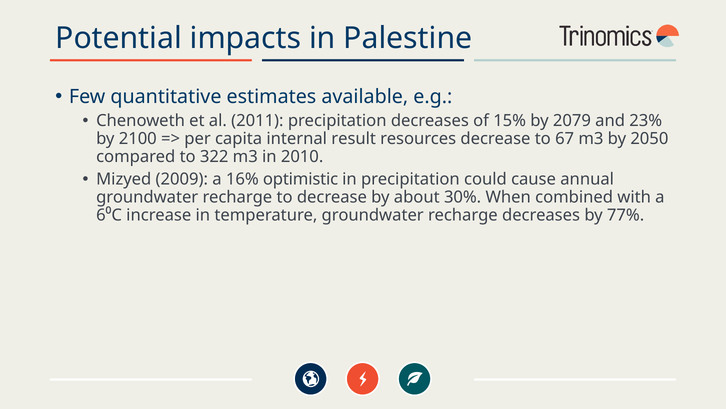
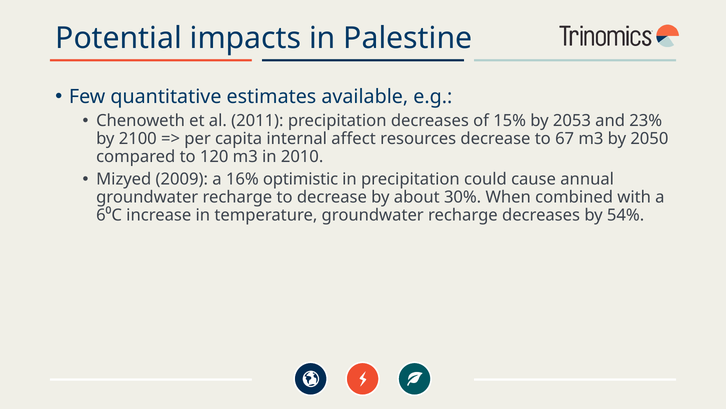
2079: 2079 -> 2053 (572, 121)
result: result -> affect (354, 138)
322: 322 -> 120 (214, 156)
77%: 77% -> 54% (626, 215)
